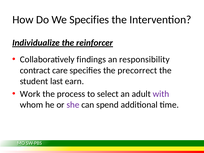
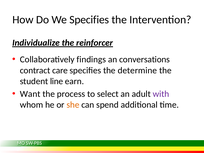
responsibility: responsibility -> conversations (145, 59)
precorrect: precorrect -> determine (137, 70)
last: last -> line (57, 81)
Work: Work -> Want (30, 94)
she colour: purple -> orange (73, 105)
